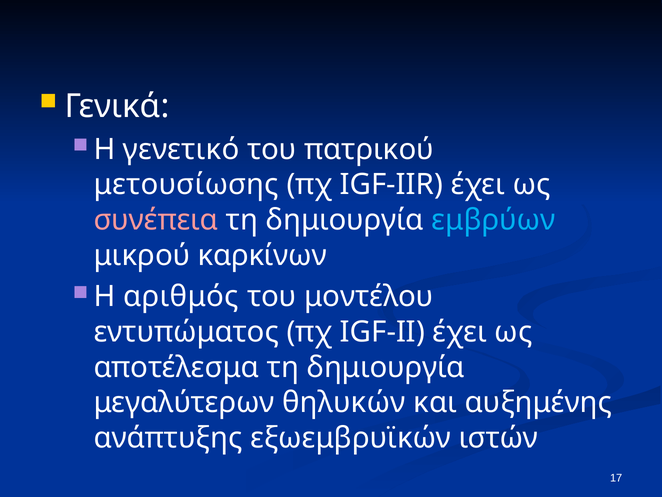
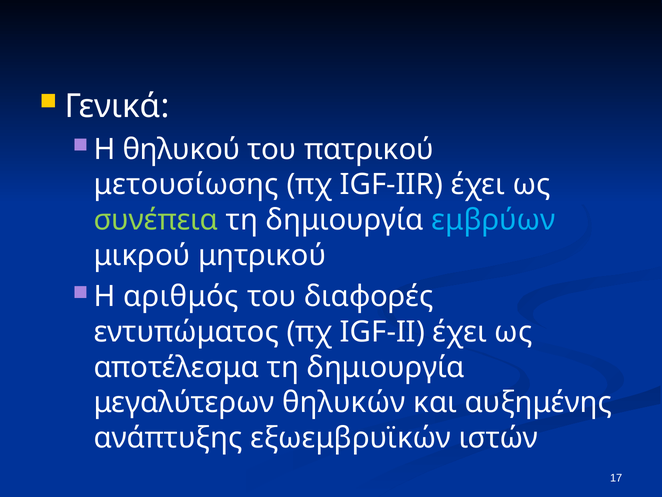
γενετικό: γενετικό -> θηλυκού (181, 149)
συνέπεια colour: pink -> light green (156, 220)
καρκίνων: καρκίνων -> μητρικού (262, 255)
μοντέλου: μοντέλου -> διαφορές (369, 296)
